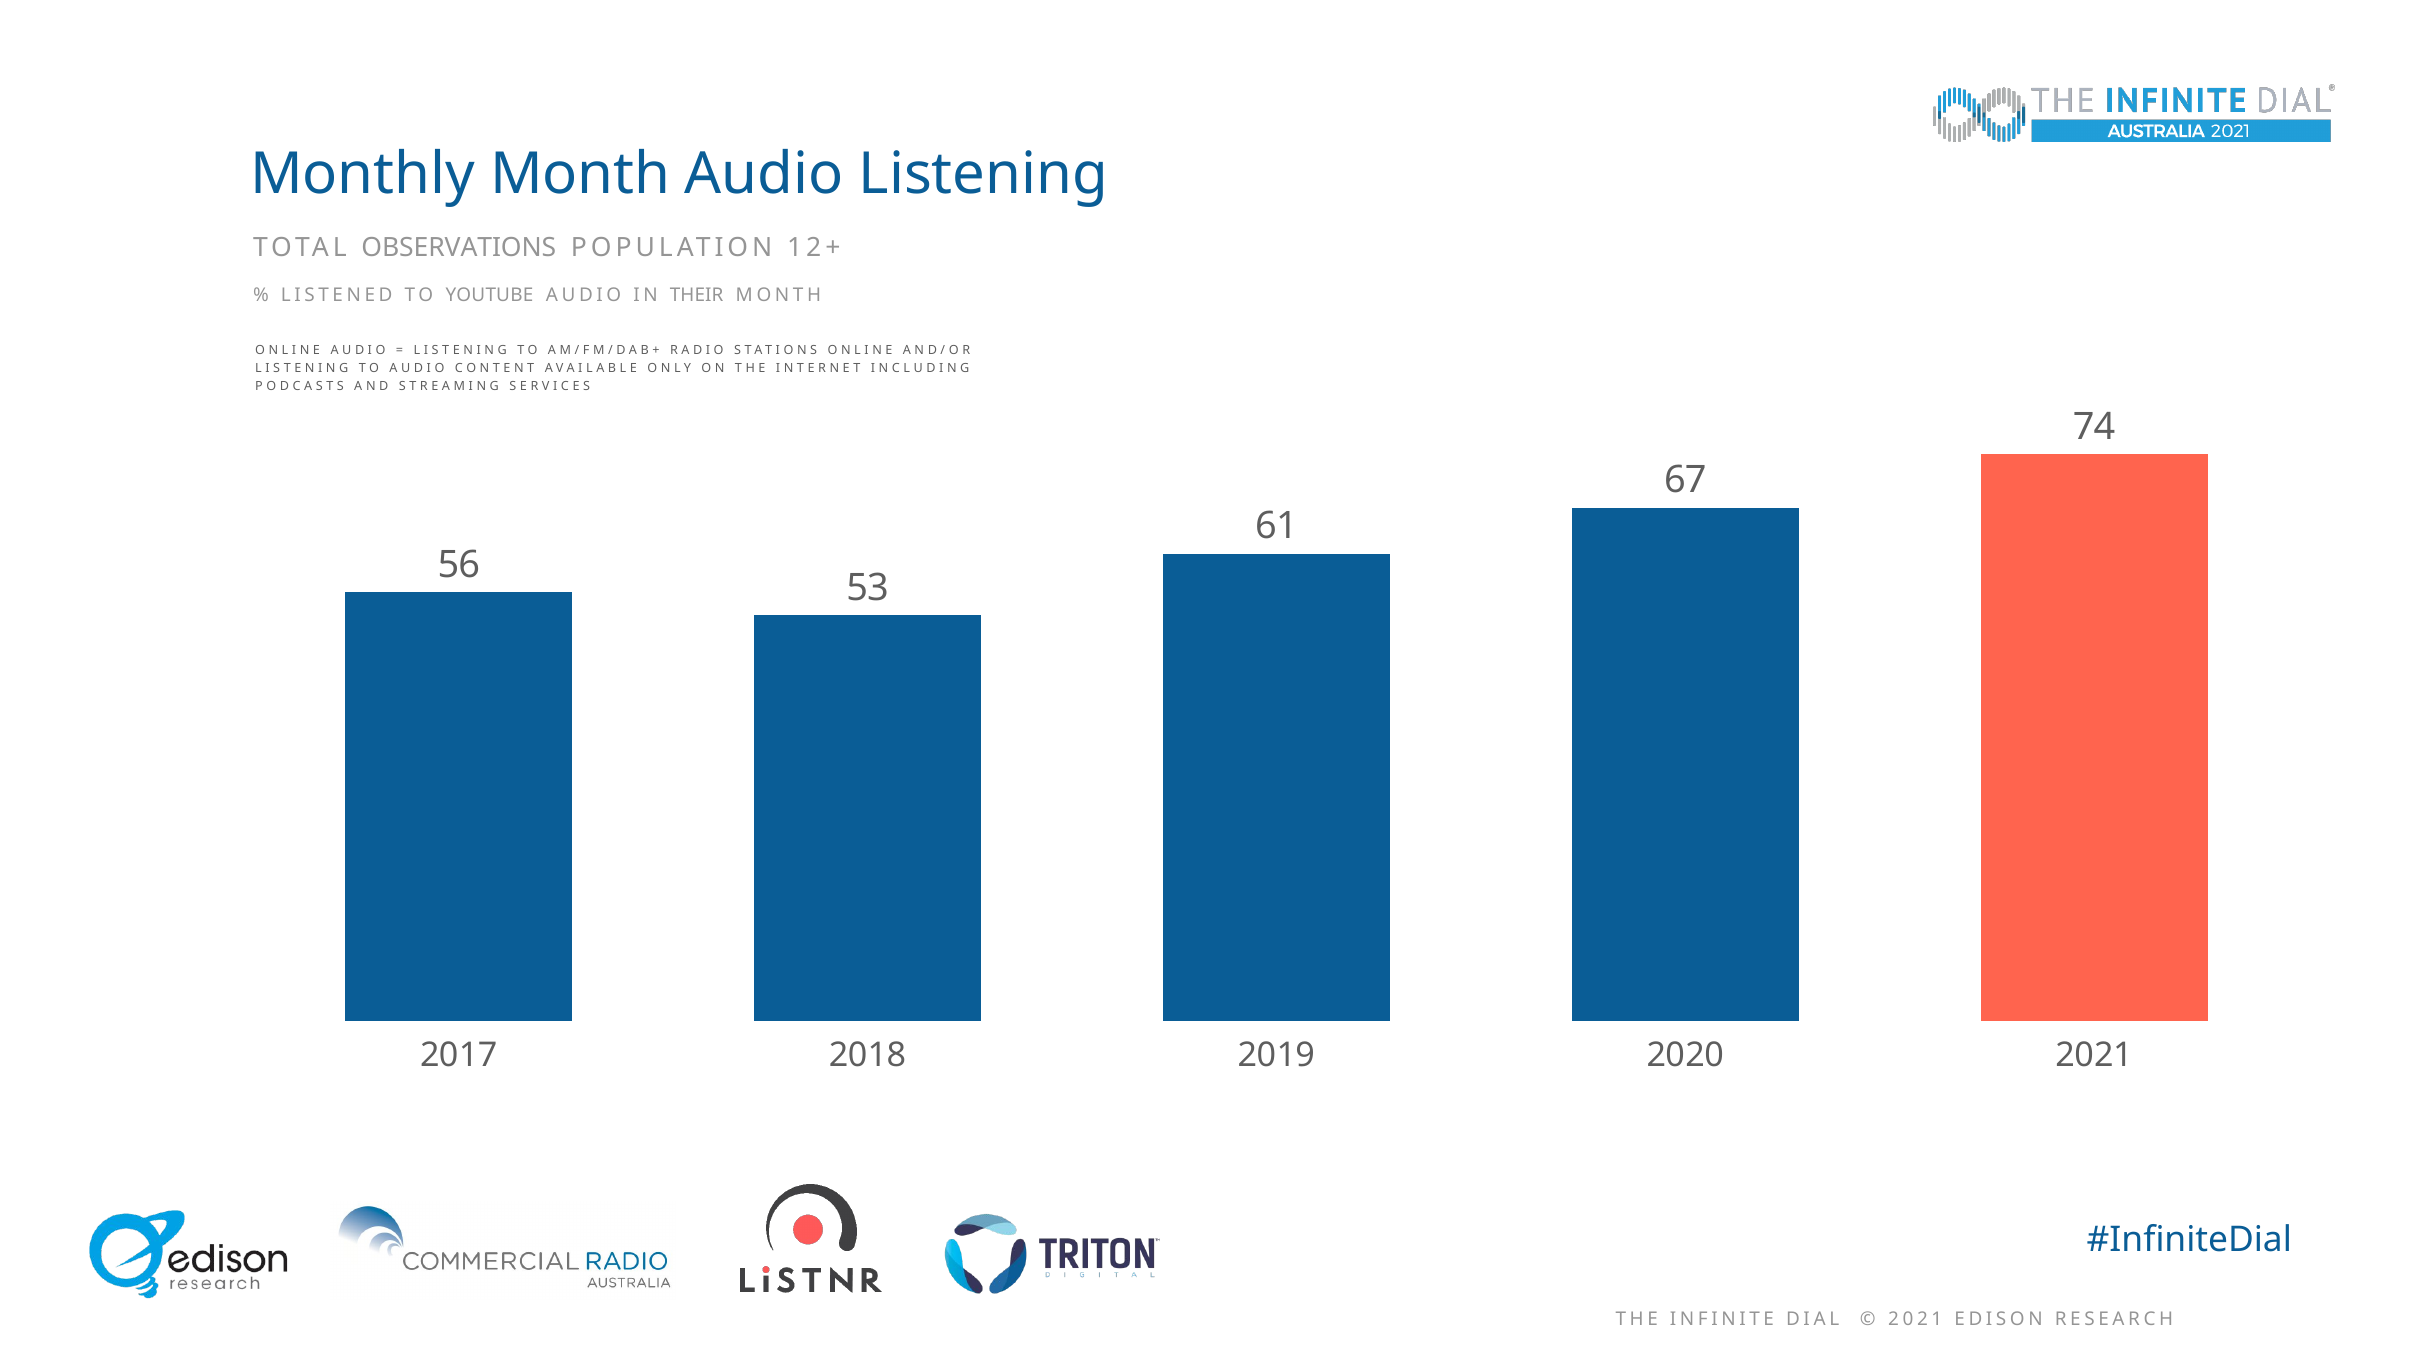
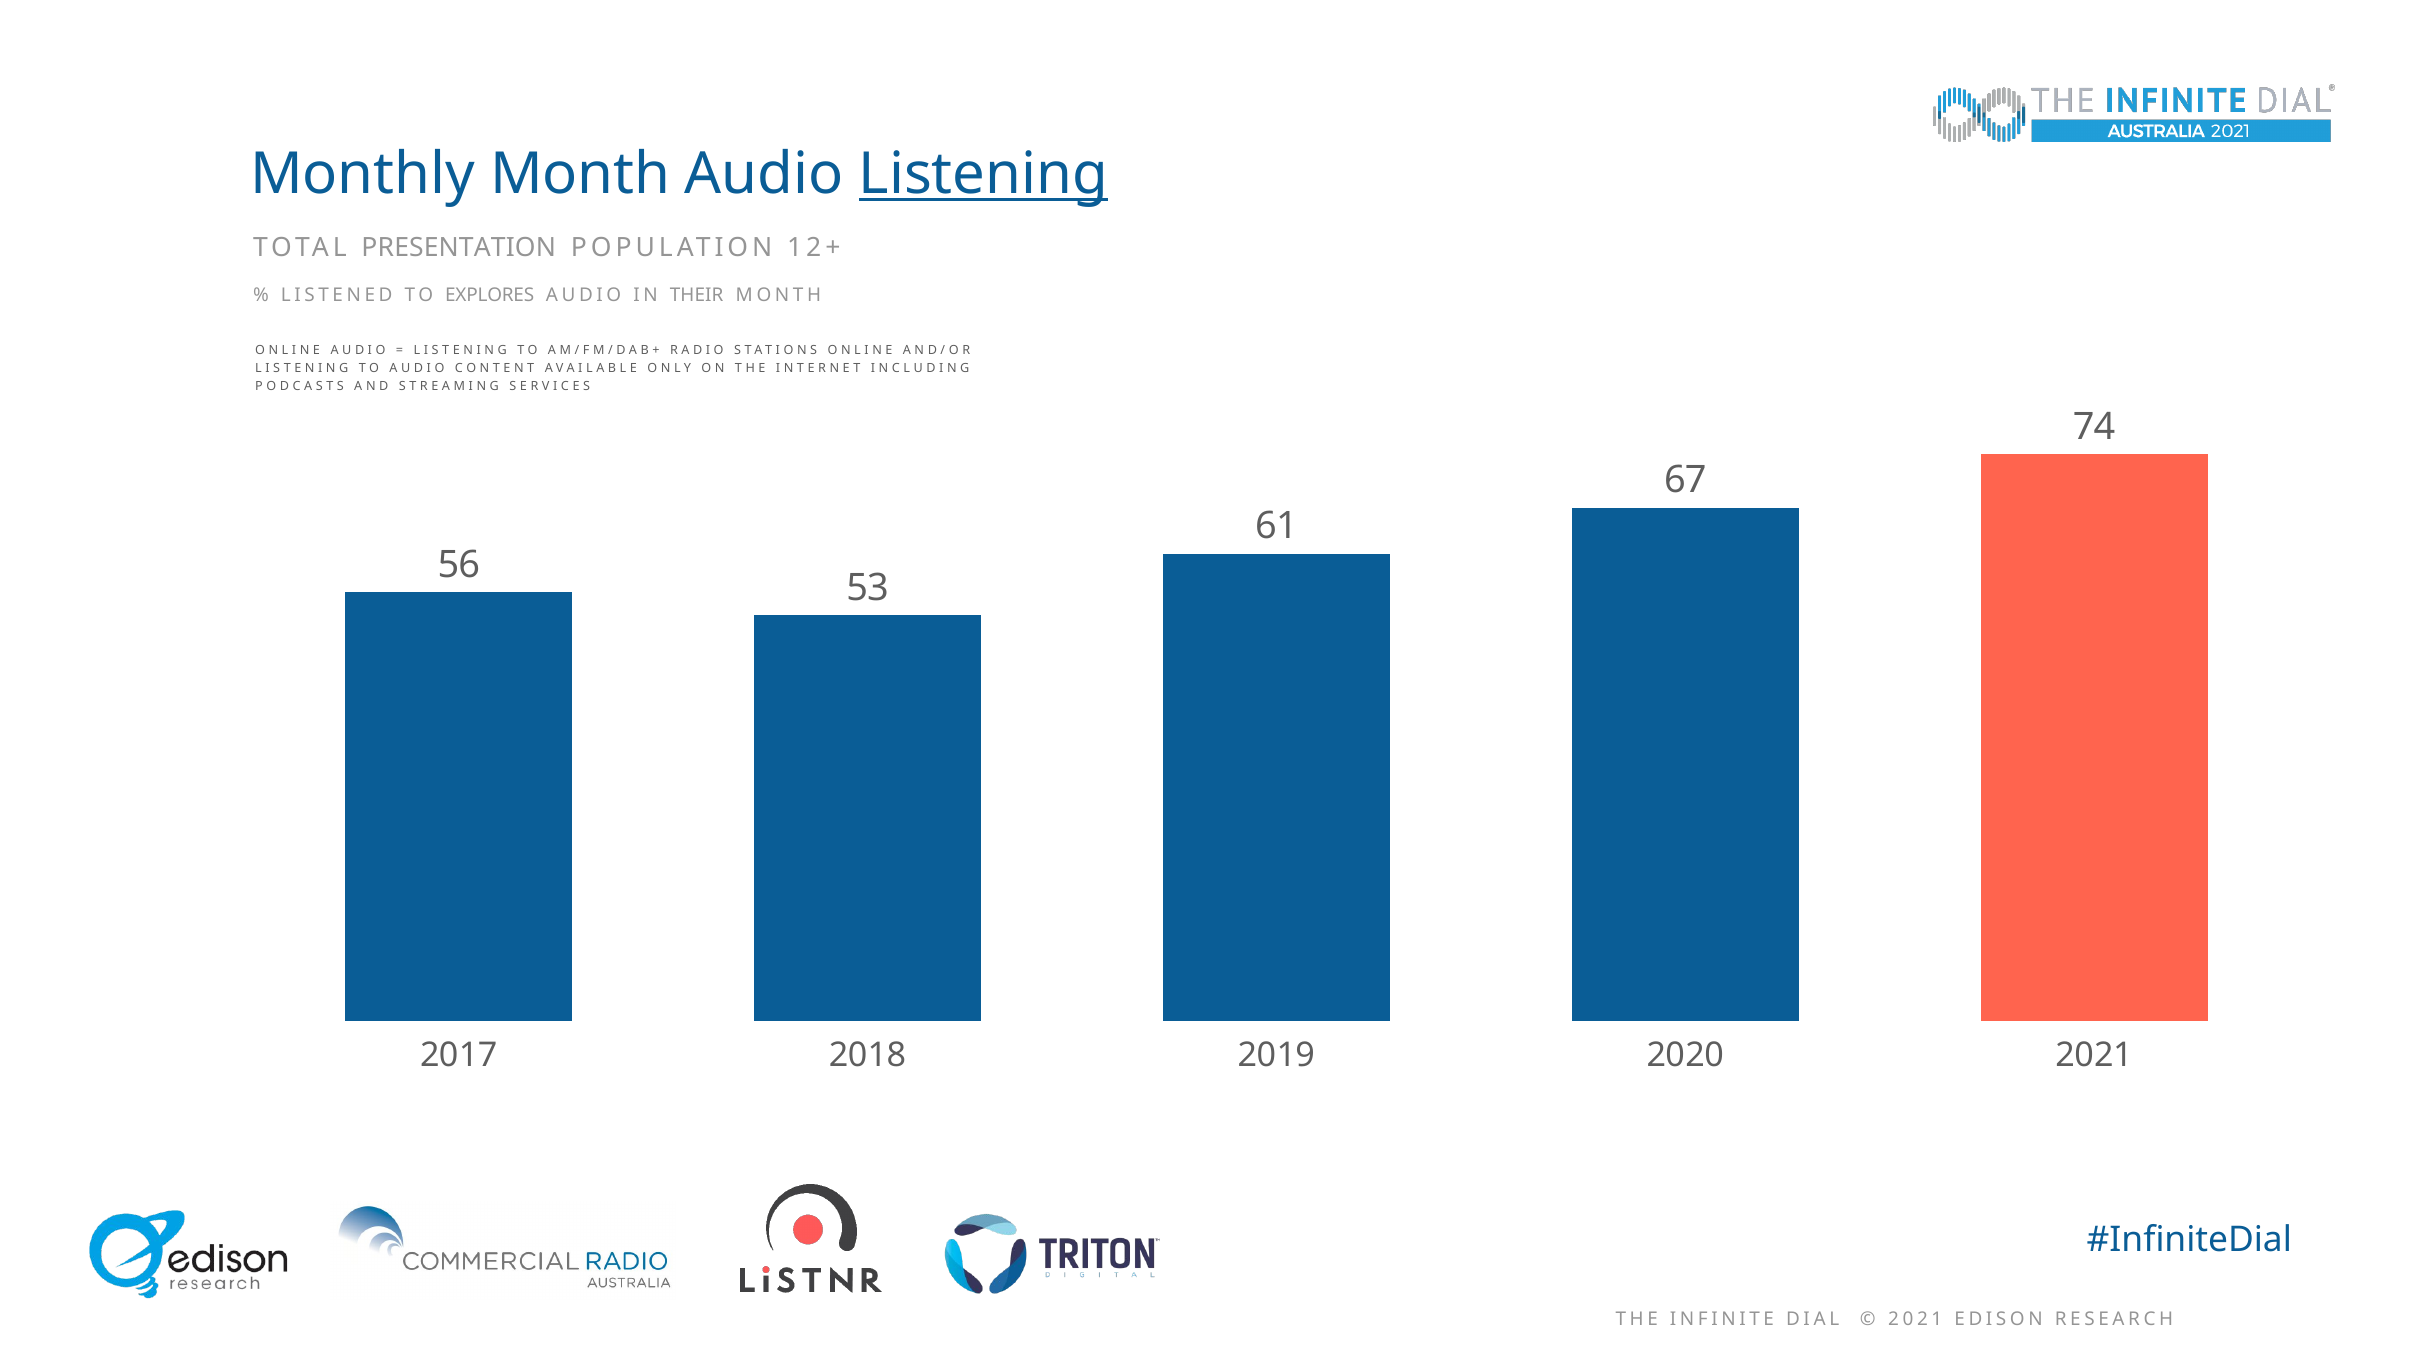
Listening underline: none -> present (983, 175)
OBSERVATIONS: OBSERVATIONS -> PRESENTATION (459, 247)
YOUTUBE: YOUTUBE -> EXPLORES (490, 296)
